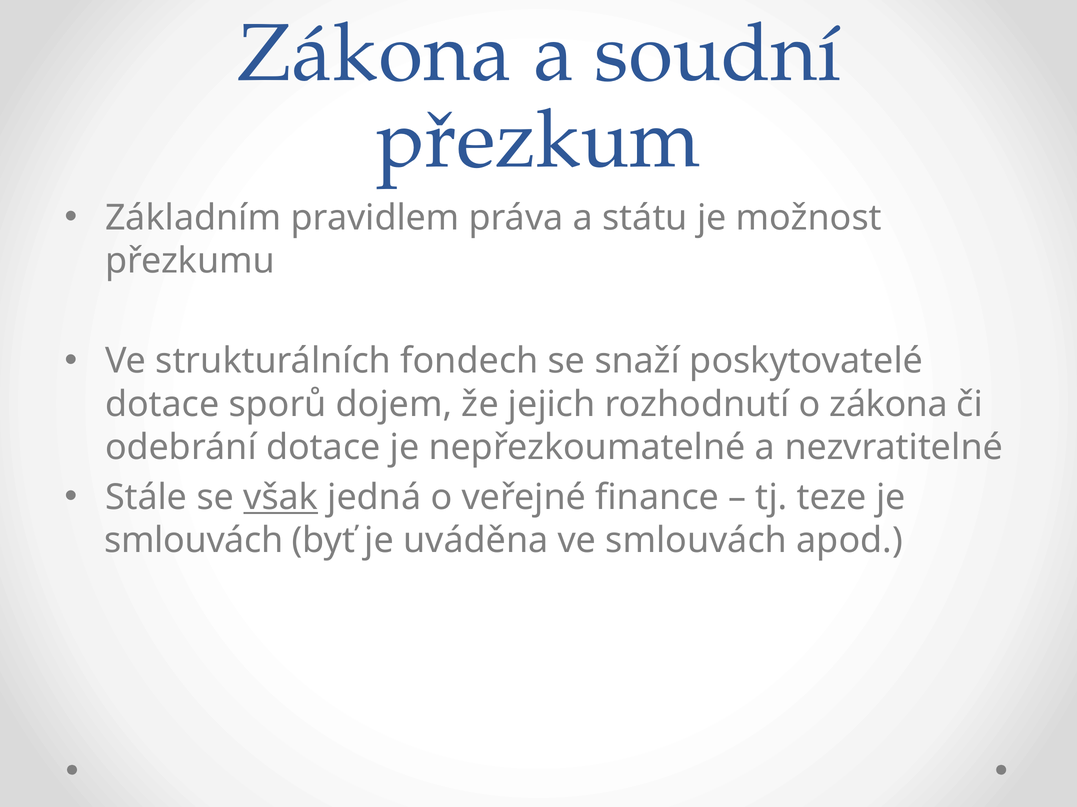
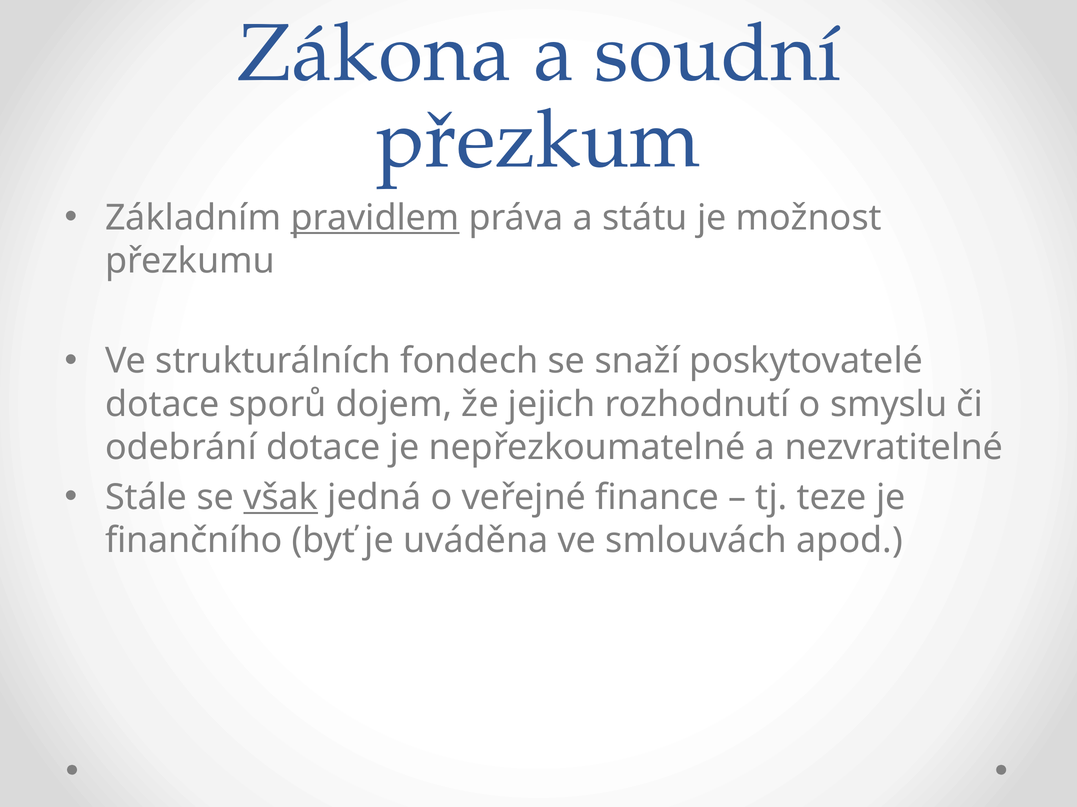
pravidlem underline: none -> present (375, 218)
o zákona: zákona -> smyslu (889, 405)
smlouvách: smlouvách -> finančního (194, 541)
